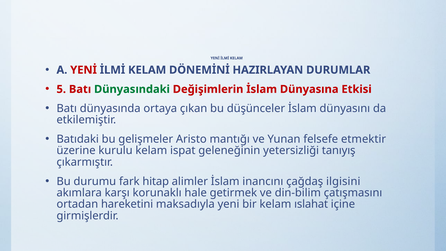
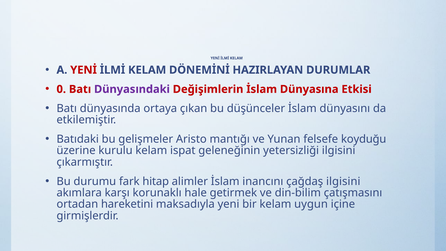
5: 5 -> 0 (61, 89)
Dünyasındaki colour: green -> purple (132, 89)
etmektir: etmektir -> koyduğu (364, 139)
yetersizliği tanıyış: tanıyış -> ilgisini (339, 151)
ıslahat: ıslahat -> uygun (311, 204)
